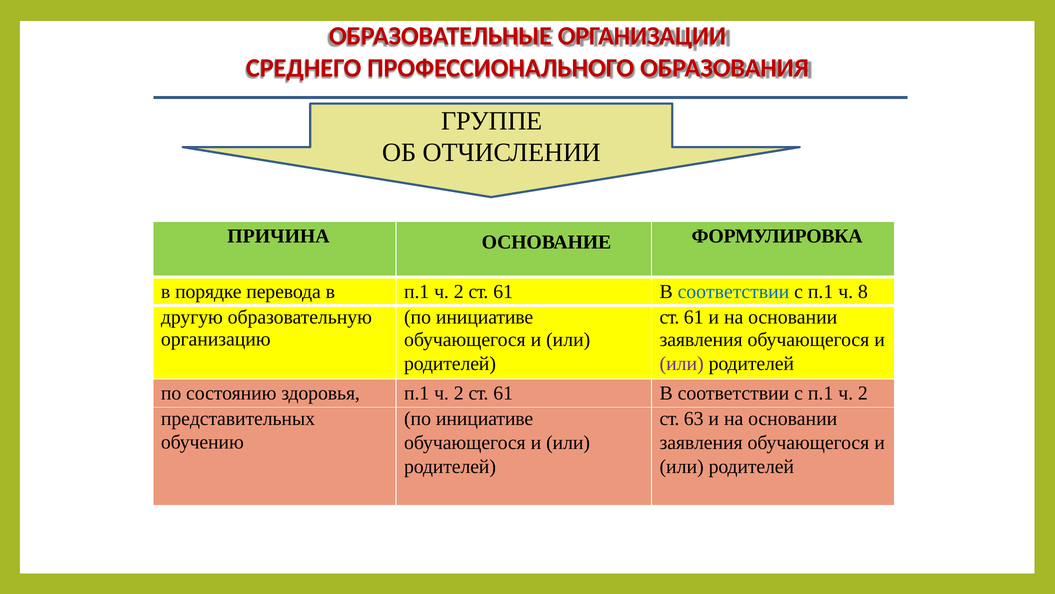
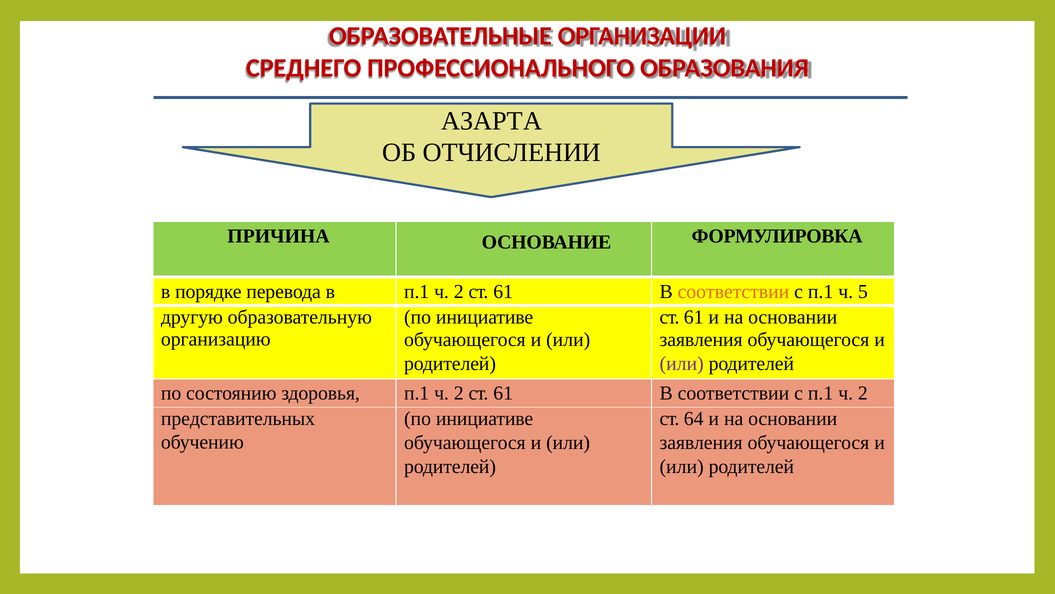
ГРУППЕ: ГРУППЕ -> АЗАРТА (492, 121)
соответствии colour: blue -> orange (733, 291)
8: 8 -> 5 (863, 291)
63: 63 -> 64 (694, 418)
